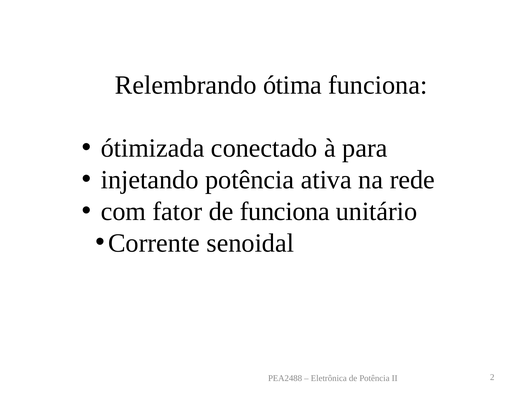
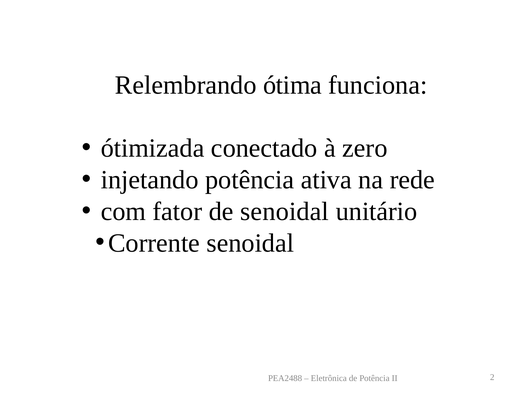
para: para -> zero (365, 148)
de funciona: funciona -> senoidal (285, 211)
